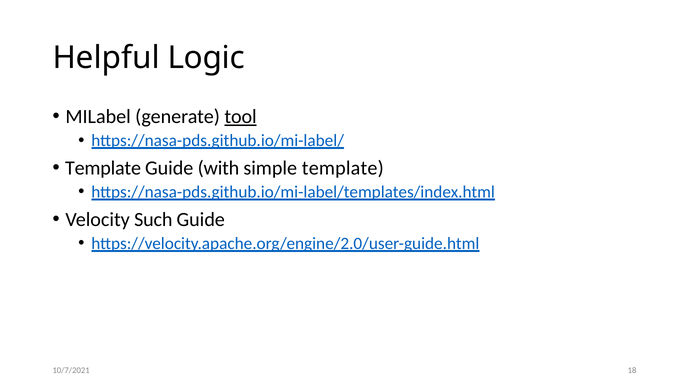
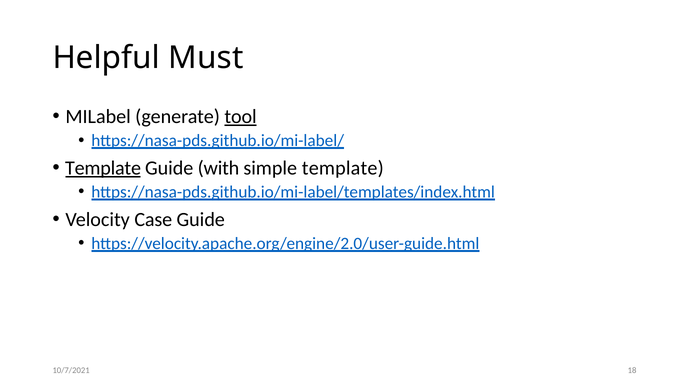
Logic: Logic -> Must (206, 58)
Template underline: none -> present (103, 168)
Such: Such -> Case (153, 219)
